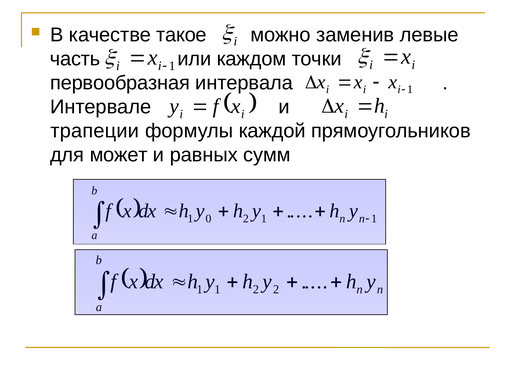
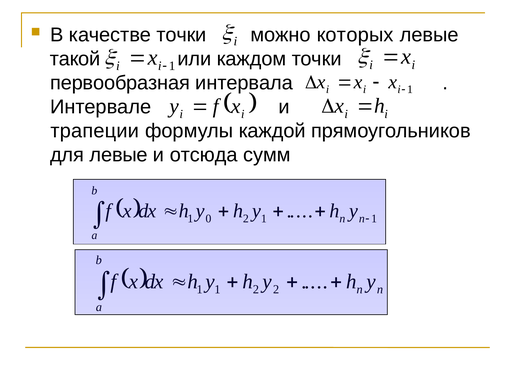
качестве такое: такое -> точки (181, 35)
заменив: заменив -> которых (355, 35)
часть: часть -> такой (75, 59)
для может: может -> левые (119, 155)
равных: равных -> отсюда (204, 155)
